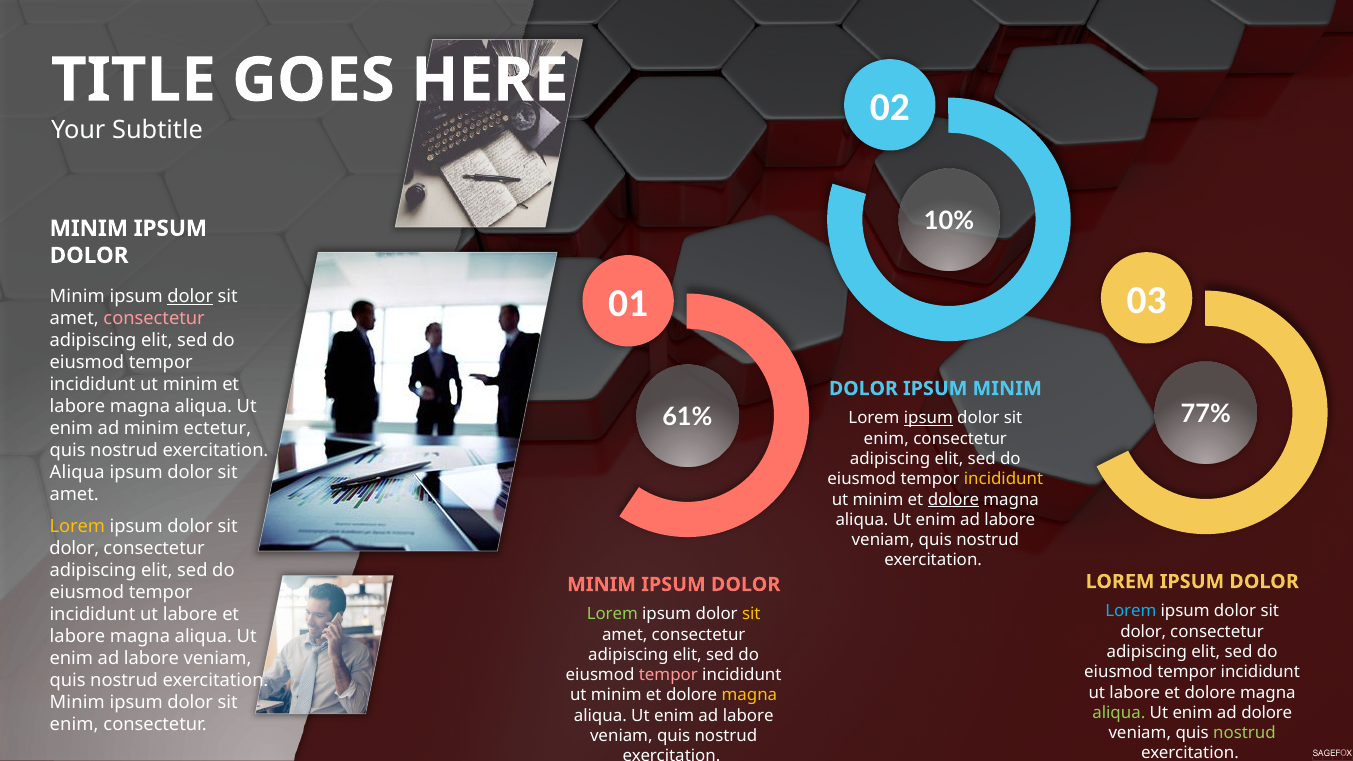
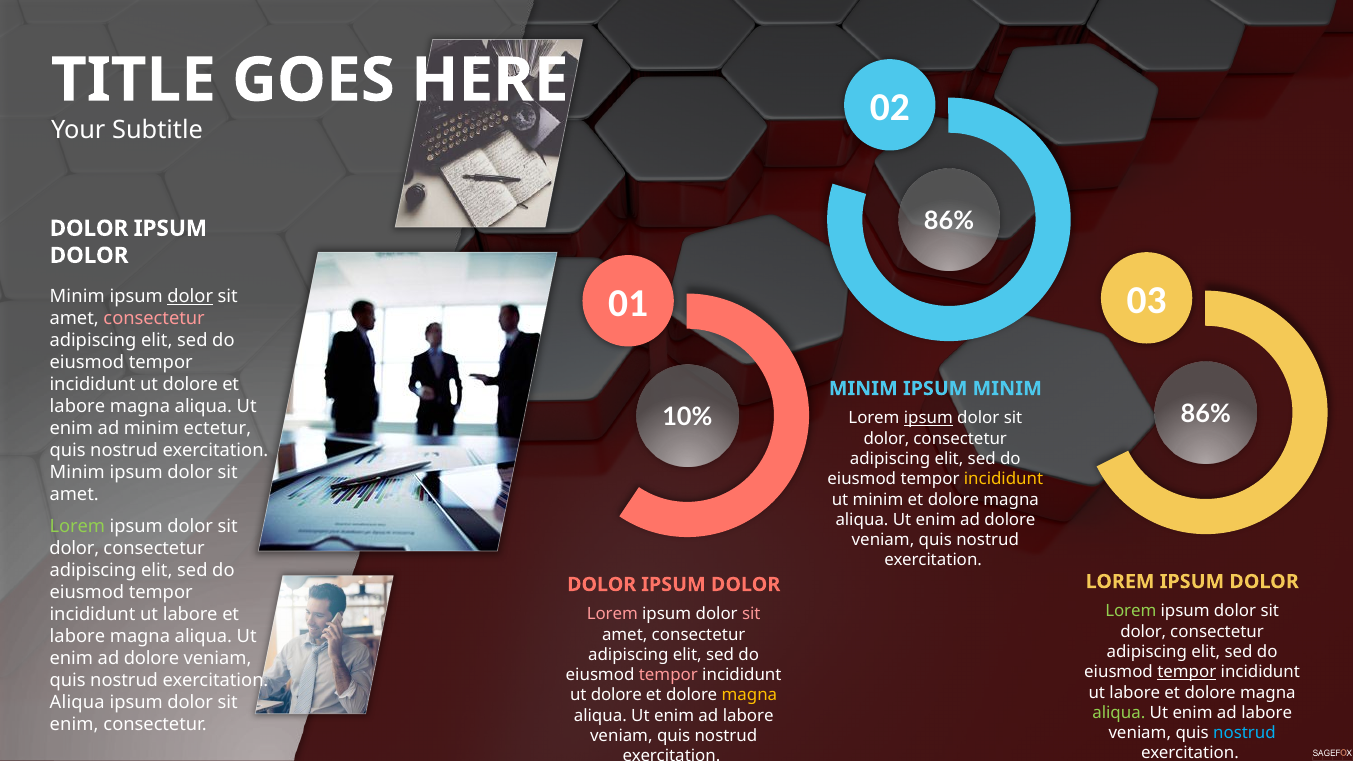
10%: 10% -> 86% (949, 221)
MINIM: MINIM -> DOLOR (89, 228)
minim: minim -> dolore (190, 385)
DOLOR: DOLOR -> MINIM (863, 389)
77%: 77% -> 86% (1206, 414)
61%: 61% -> 10% (687, 417)
enim: enim -> dolor (886, 439)
Aliqua: Aliqua -> Minim (77, 473)
dolore underline: present -> none (953, 499)
labore: labore -> dolore (1010, 520)
Lorem colour: yellow -> light green (77, 527)
MINIM: MINIM -> DOLOR (602, 585)
Lorem colour: light blue -> light green (1131, 611)
Lorem colour: light green -> pink (612, 614)
sit colour: yellow -> pink (751, 614)
labore: labore -> dolore (151, 659)
tempor underline: none -> present (1187, 672)
minim: minim -> dolore (616, 695)
Minim: Minim -> Aliqua (77, 703)
dolore: dolore -> labore (1267, 713)
nostrud colour: light green -> light blue (1244, 733)
